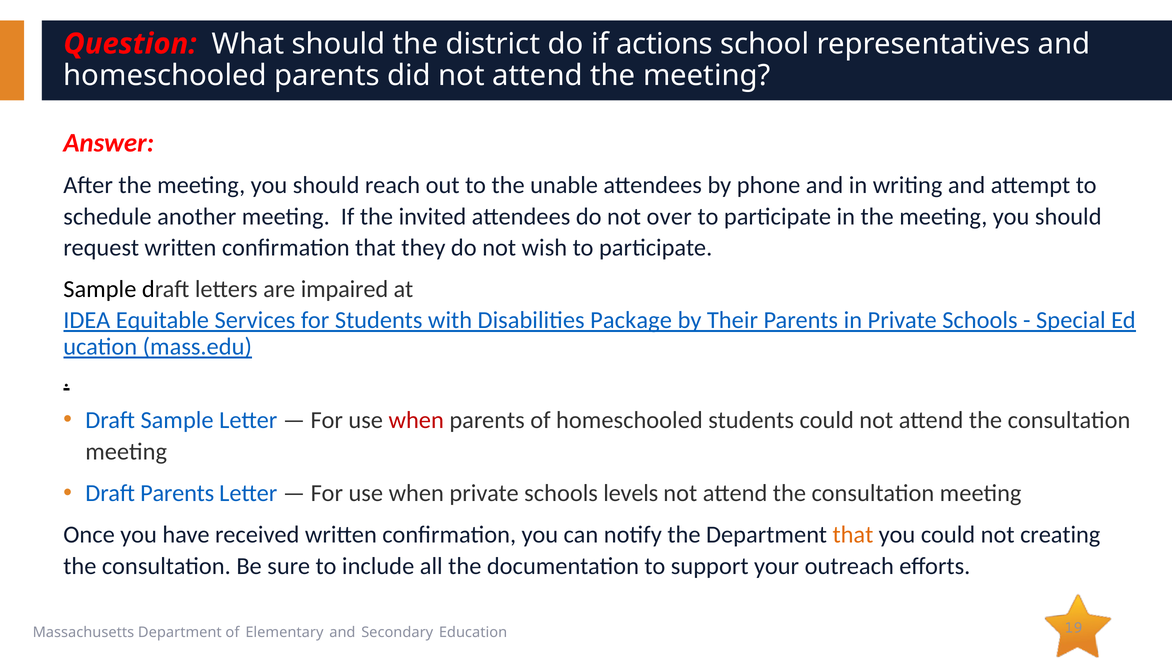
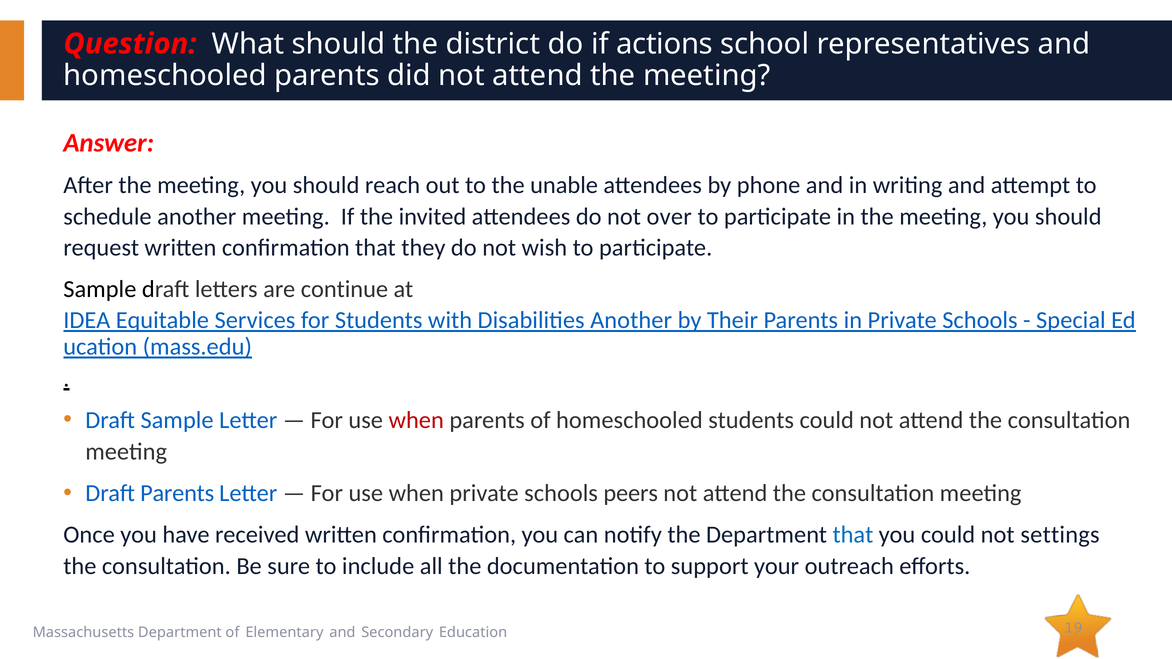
impaired: impaired -> continue (344, 289)
Disabilities Package: Package -> Another (631, 321)
levels: levels -> peers (631, 493)
that colour: orange -> blue (853, 535)
creating: creating -> settings (1060, 535)
